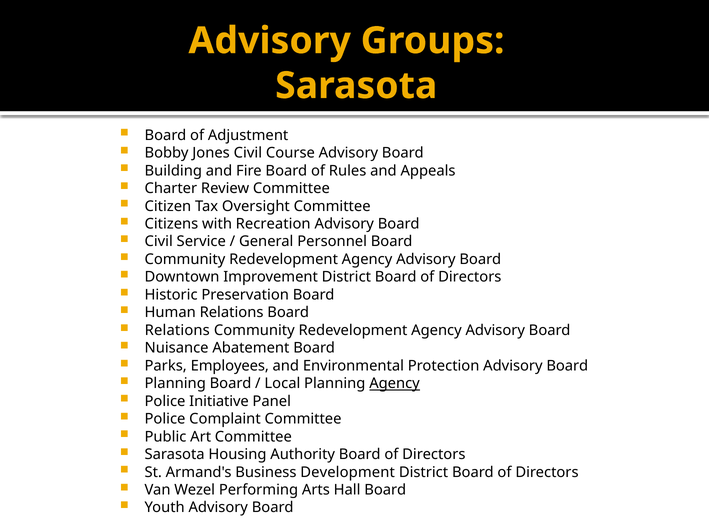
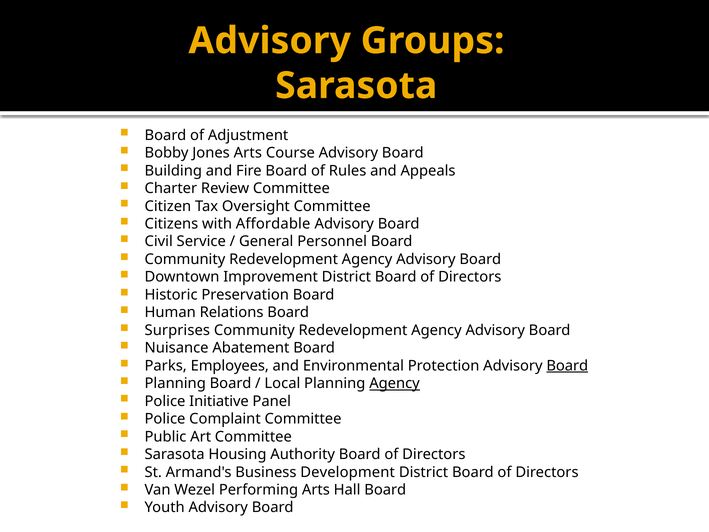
Jones Civil: Civil -> Arts (248, 153)
Recreation: Recreation -> Affordable (273, 224)
Relations: Relations -> Surprises (177, 330)
Board underline: none -> present (567, 366)
